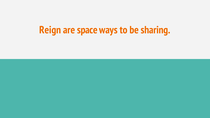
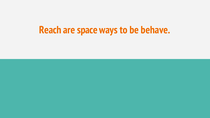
Reign: Reign -> Reach (50, 30)
sharing: sharing -> behave (156, 30)
